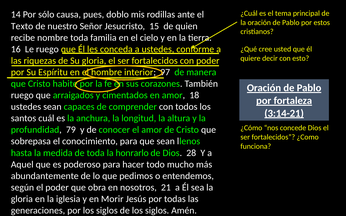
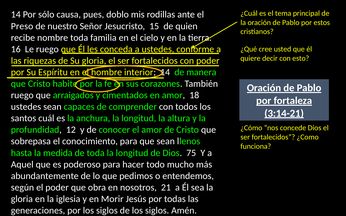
Texto: Texto -> Preso (22, 26)
interior 97: 97 -> 14 (165, 72)
79: 79 -> 12 (71, 130)
toda la honrarlo: honrarlo -> longitud (132, 153)
28: 28 -> 75 (191, 153)
